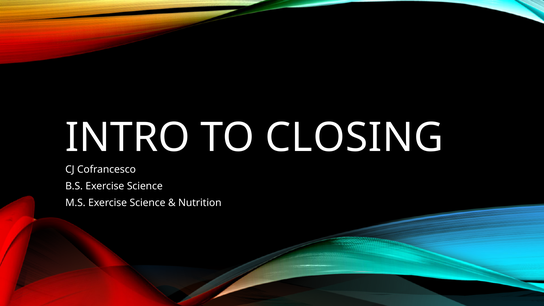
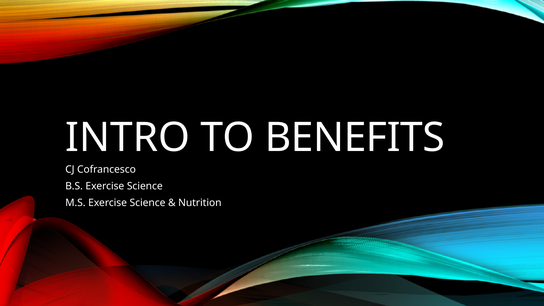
CLOSING: CLOSING -> BENEFITS (355, 138)
